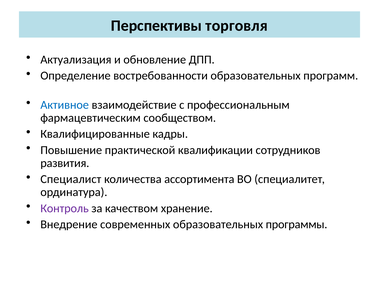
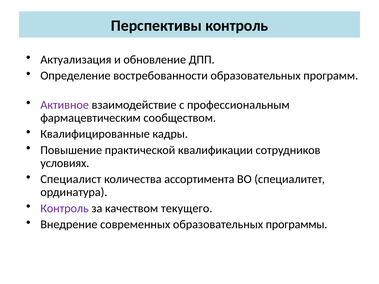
Перспективы торговля: торговля -> контроль (237, 26)
Активное colour: blue -> purple (65, 105)
развития: развития -> условиях (65, 163)
хранение: хранение -> текущего (187, 208)
